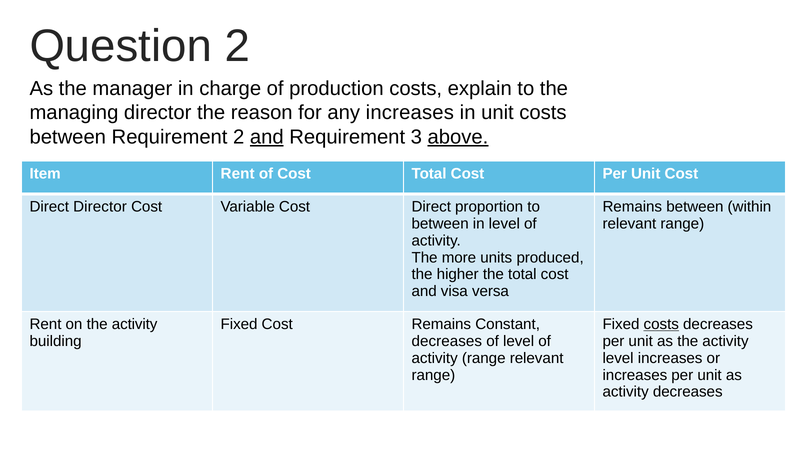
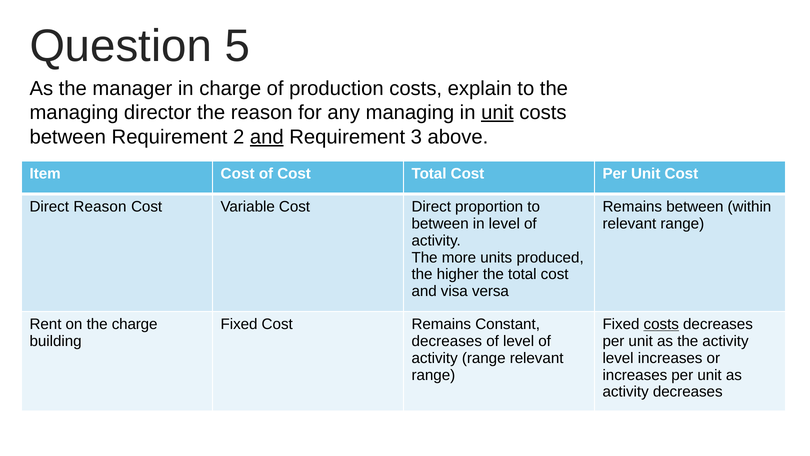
Question 2: 2 -> 5 (237, 46)
any increases: increases -> managing (410, 113)
unit underline: none -> present (497, 113)
above underline: present -> none (458, 137)
Item Rent: Rent -> Cost (238, 174)
Direct Director: Director -> Reason (100, 207)
on the activity: activity -> charge (135, 324)
